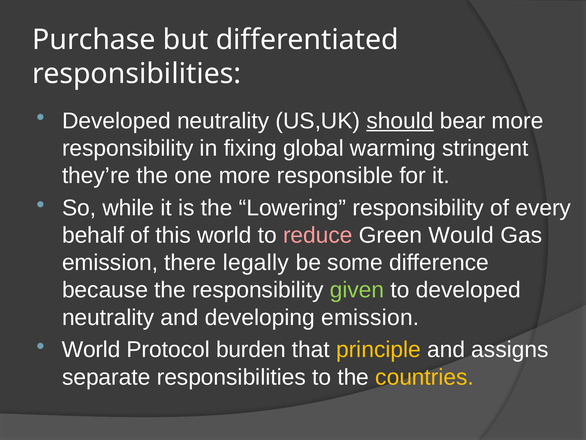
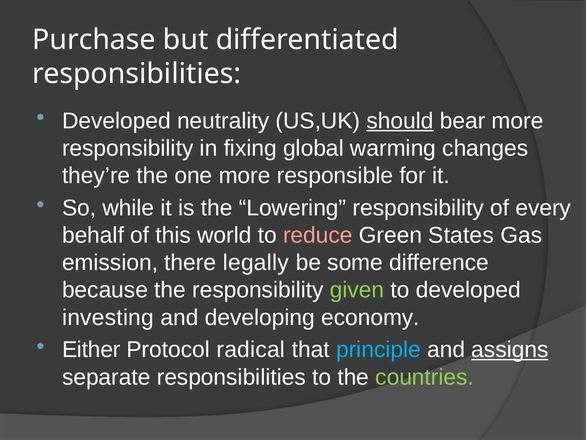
stringent: stringent -> changes (485, 148)
Would: Would -> States (461, 235)
neutrality: neutrality -> investing (108, 317)
developing emission: emission -> economy (370, 317)
World: World -> Either (91, 349)
burden: burden -> radical (251, 349)
principle colour: yellow -> light blue (378, 349)
assigns underline: none -> present (510, 349)
countries colour: yellow -> light green (425, 377)
